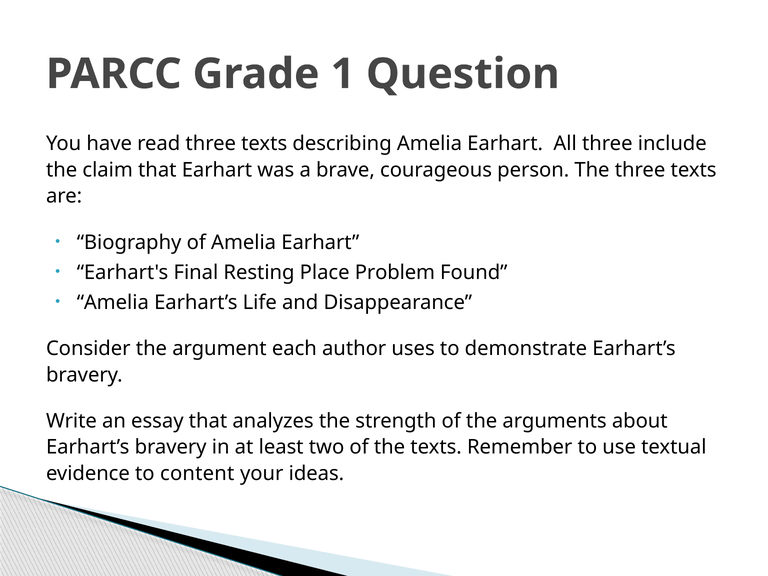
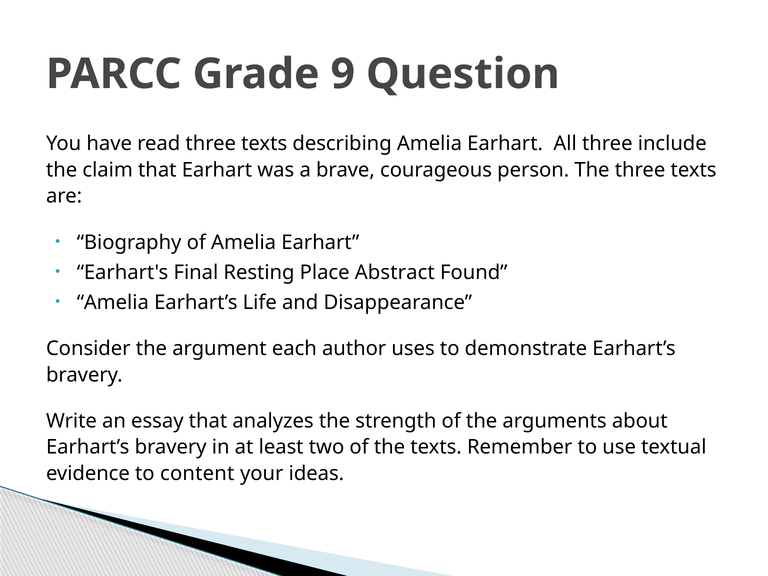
1: 1 -> 9 (343, 74)
Problem: Problem -> Abstract (395, 272)
